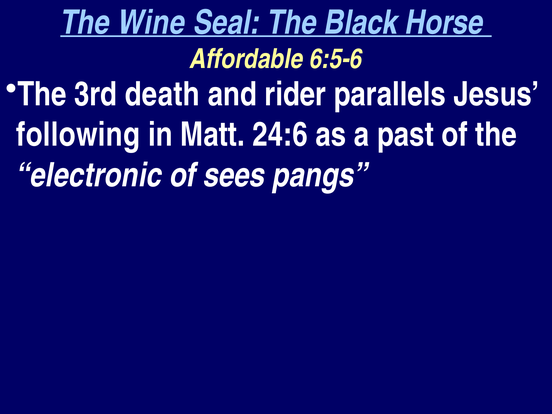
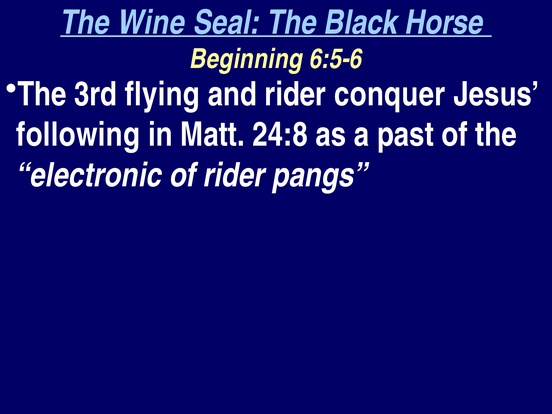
Affordable: Affordable -> Beginning (246, 59)
death: death -> flying (162, 94)
parallels: parallels -> conquer (390, 94)
24:6: 24:6 -> 24:8 (280, 135)
of sees: sees -> rider (234, 175)
